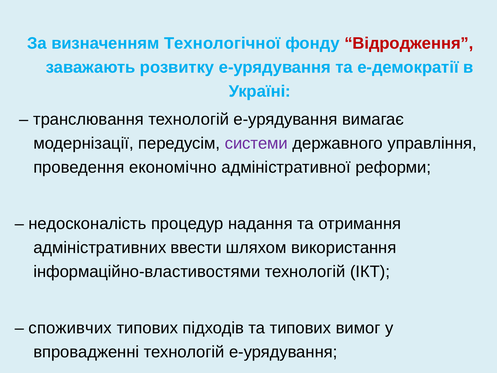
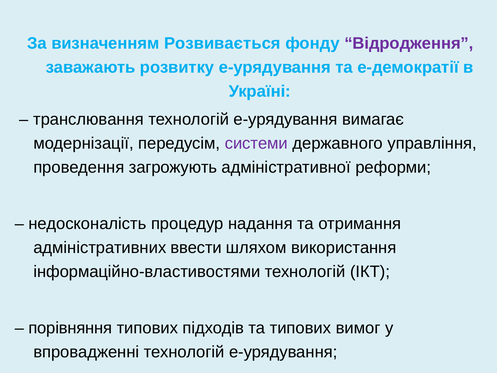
Технологічної: Технологічної -> Розвивається (222, 43)
Відродження colour: red -> purple (409, 43)
економічно: економічно -> загрожують (173, 167)
споживчих: споживчих -> порівняння (70, 328)
